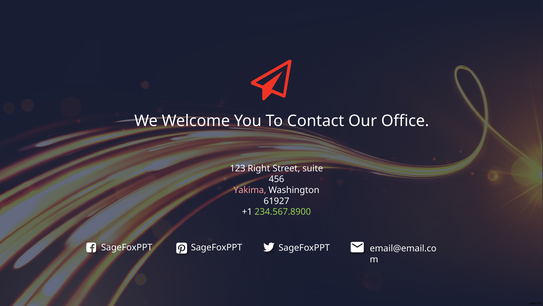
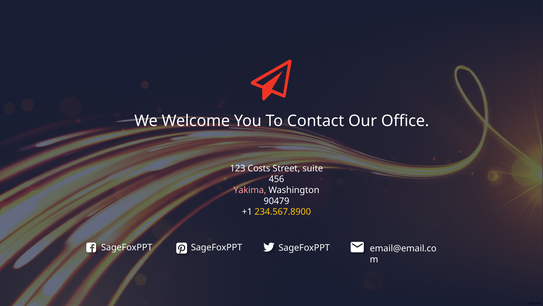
Right: Right -> Costs (259, 168)
61927: 61927 -> 90479 (277, 201)
234.567.8900 colour: light green -> yellow (283, 212)
